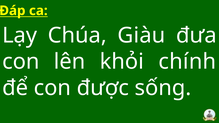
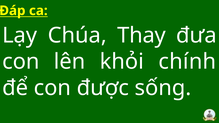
Giàu: Giàu -> Thay (142, 35)
